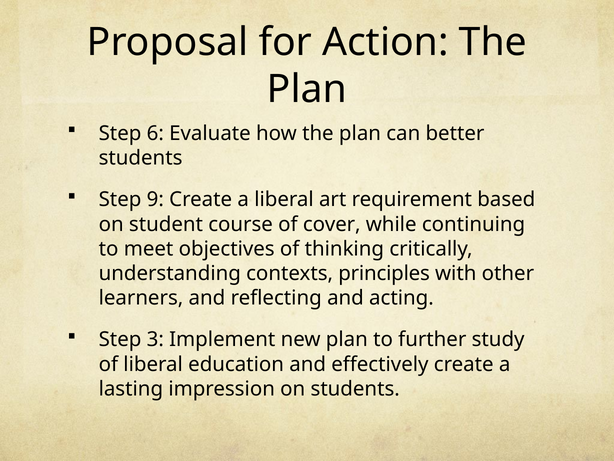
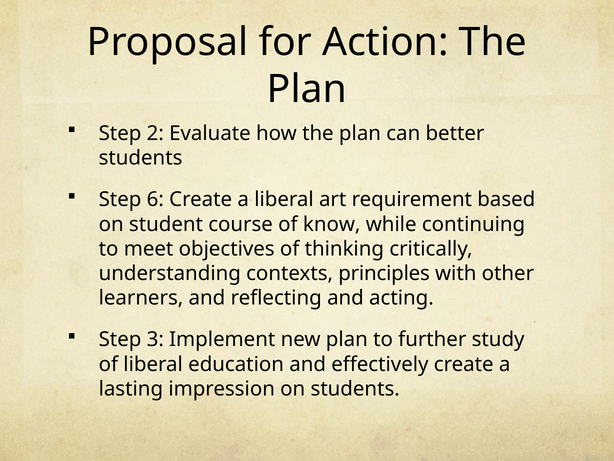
6: 6 -> 2 (155, 133)
9: 9 -> 6 (155, 199)
cover: cover -> know (332, 224)
